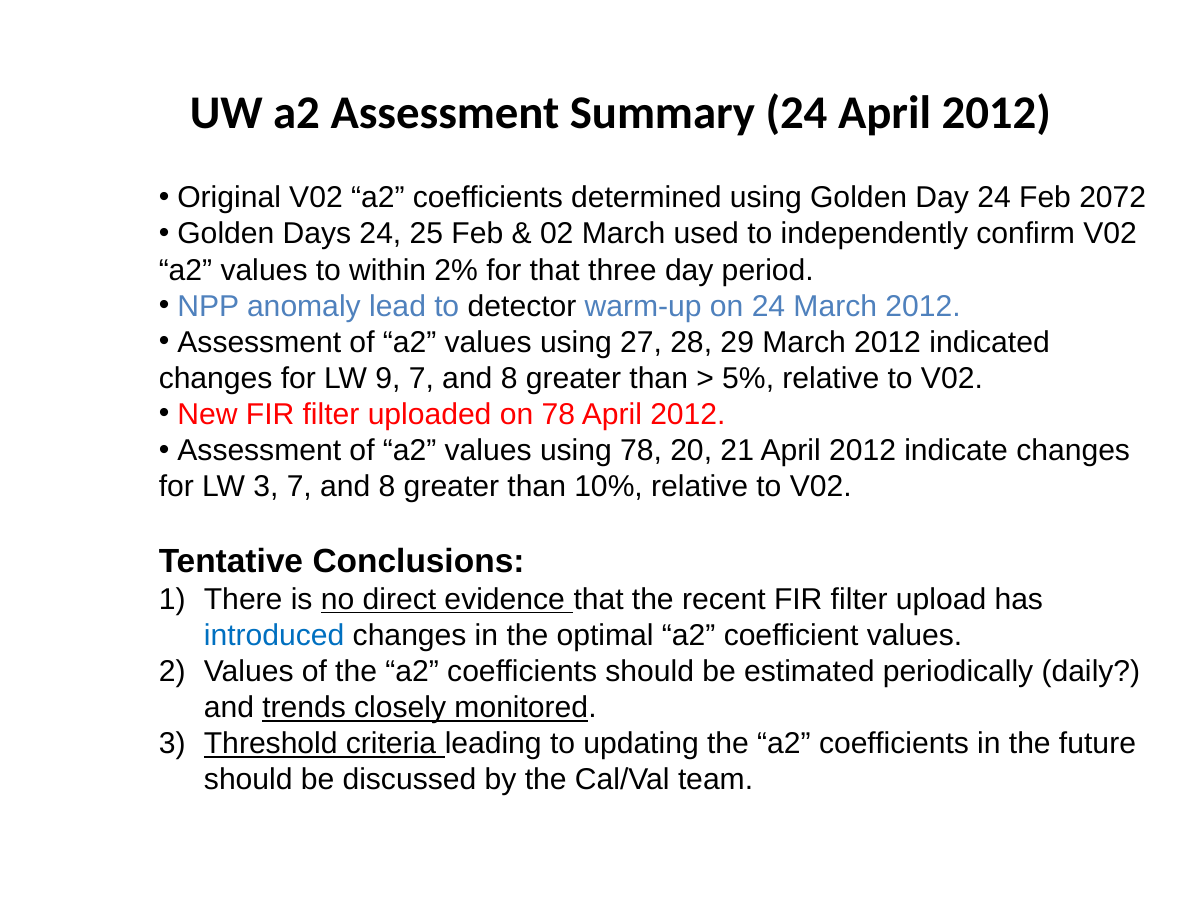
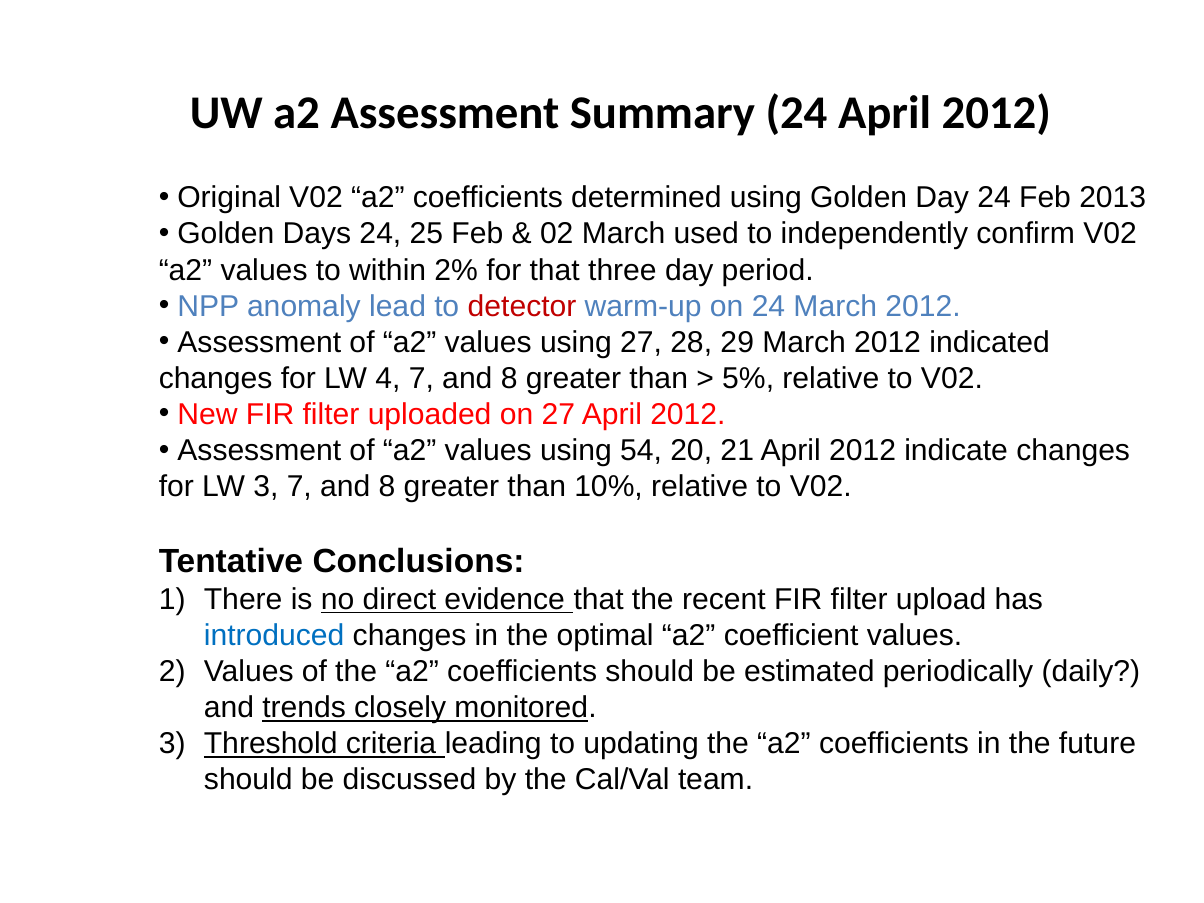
2072: 2072 -> 2013 (1113, 198)
detector colour: black -> red (522, 306)
9: 9 -> 4 (388, 379)
on 78: 78 -> 27 (558, 415)
using 78: 78 -> 54 (641, 451)
